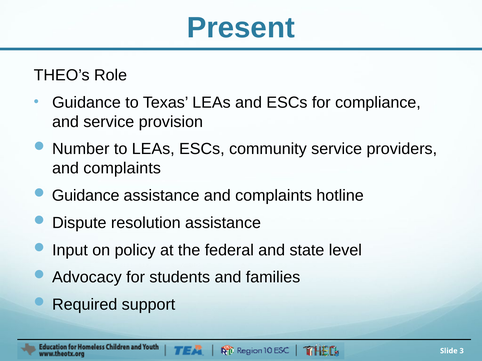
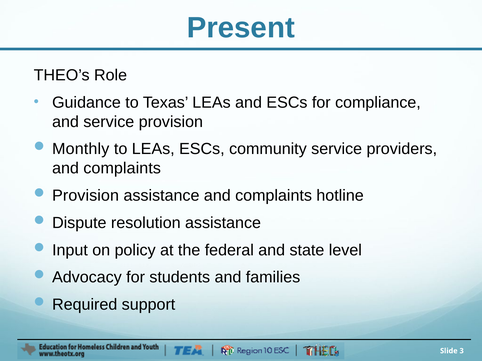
Number: Number -> Monthly (81, 149)
Guidance: Guidance -> Provision (86, 196)
